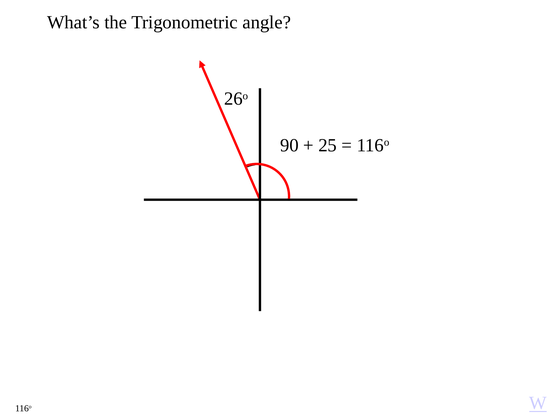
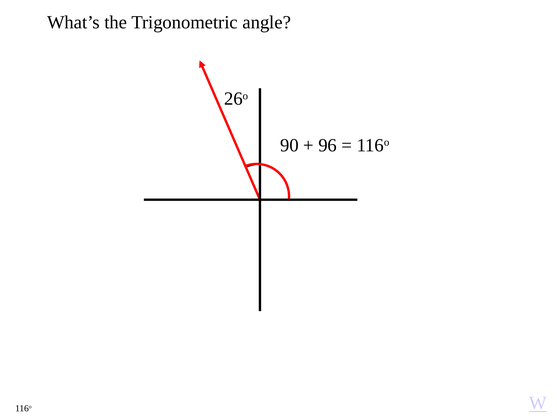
25: 25 -> 96 (328, 145)
